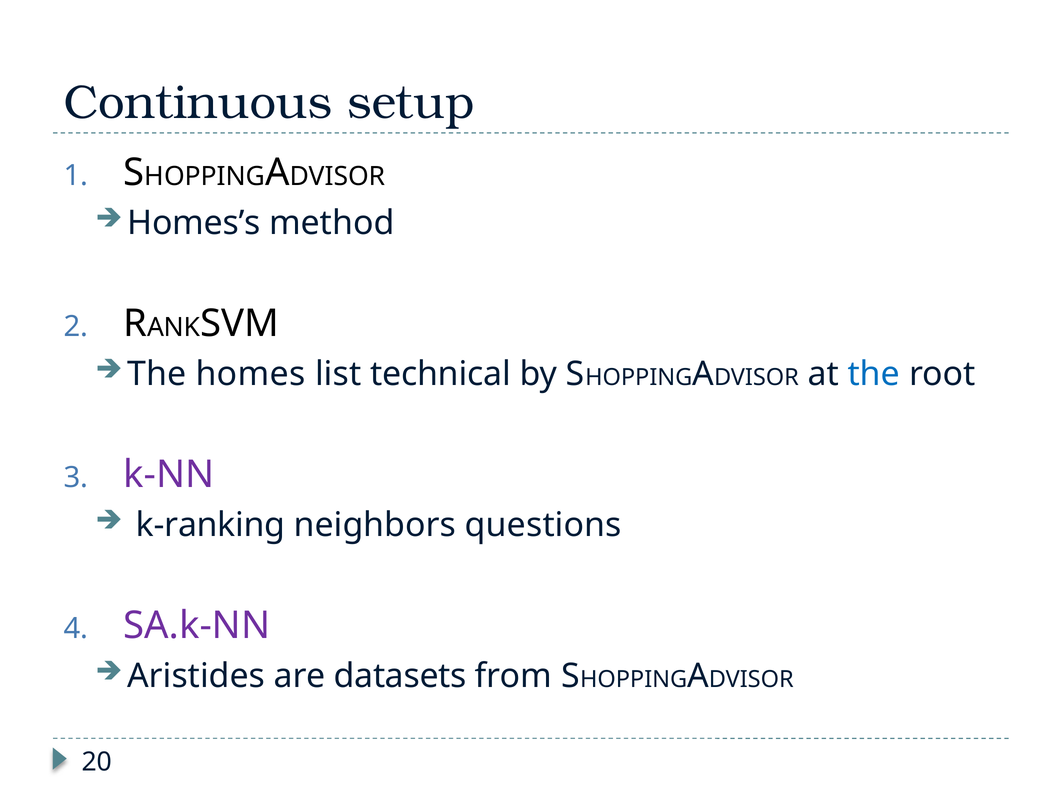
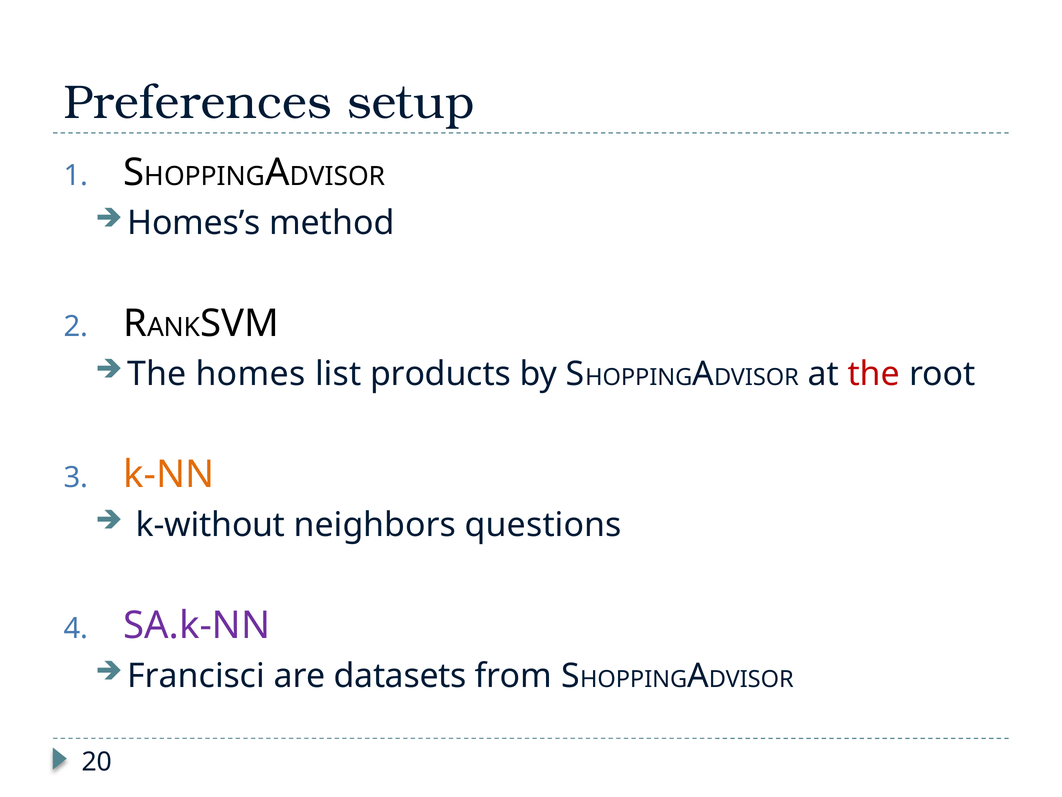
Continuous: Continuous -> Preferences (198, 102)
technical: technical -> products (440, 374)
the colour: blue -> red (874, 374)
k-NN colour: purple -> orange (169, 474)
k-ranking: k-ranking -> k-without (211, 525)
Aristides: Aristides -> Francisci (196, 676)
